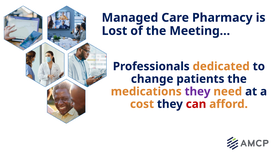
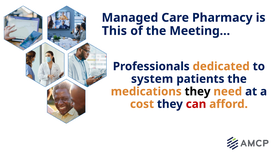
Lost: Lost -> This (114, 31)
change: change -> system (152, 79)
they colour: purple -> black (198, 91)
